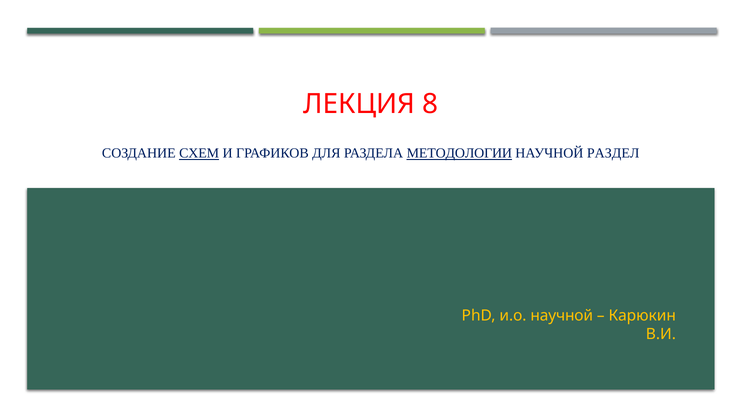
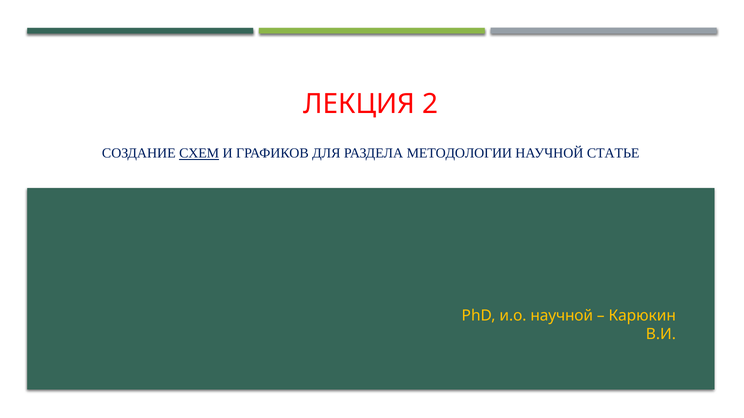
8: 8 -> 2 (430, 104)
МЕТОДОЛОГИИ underline: present -> none (459, 154)
РАЗДЕЛ: РАЗДЕЛ -> СТАТЬЕ (613, 154)
